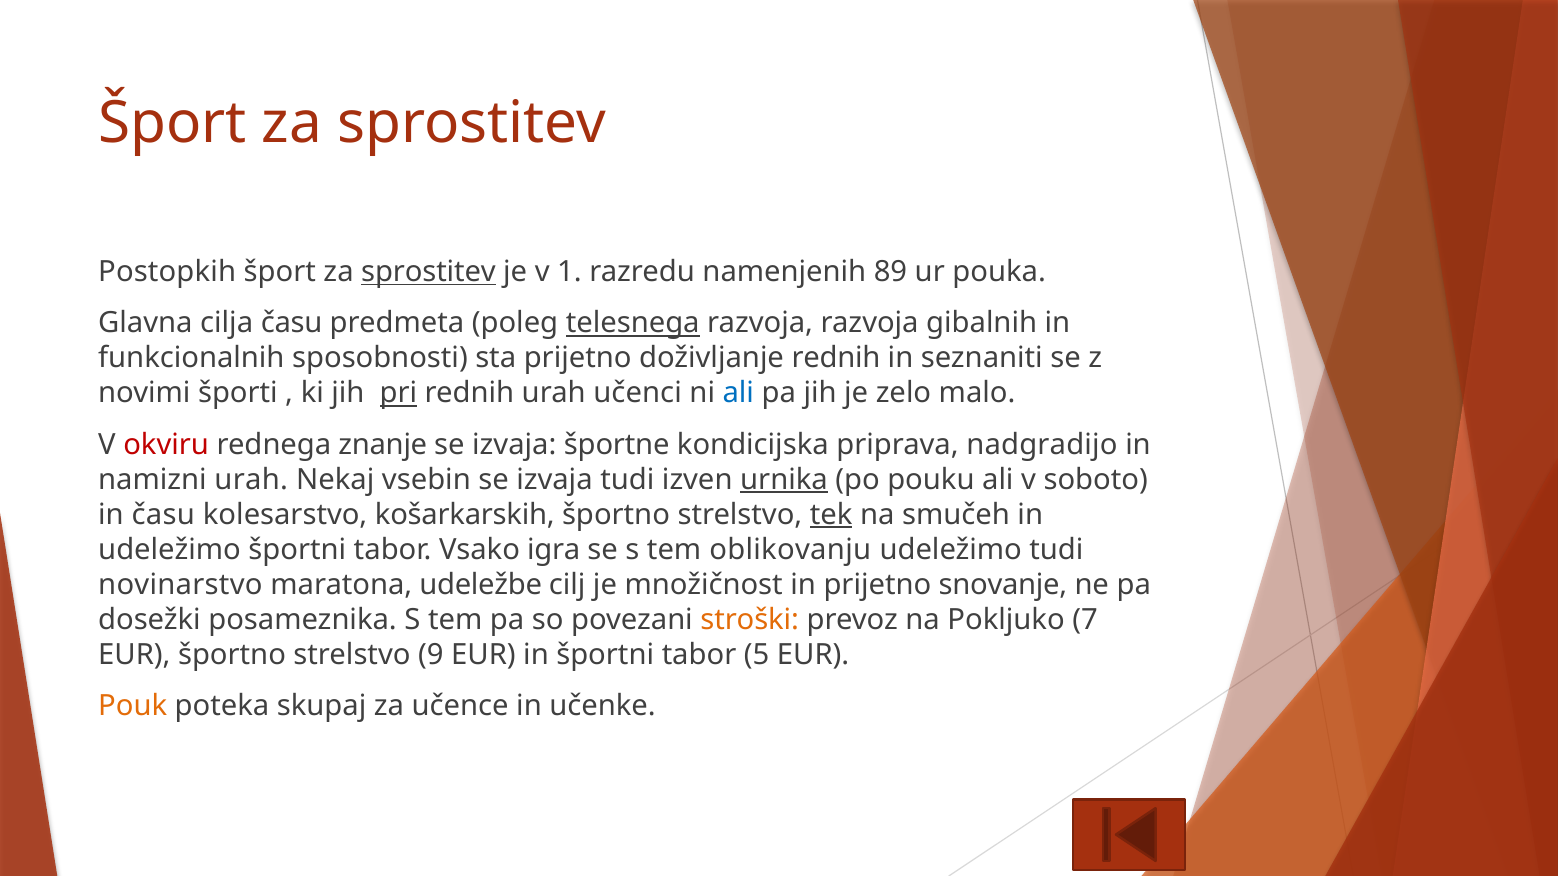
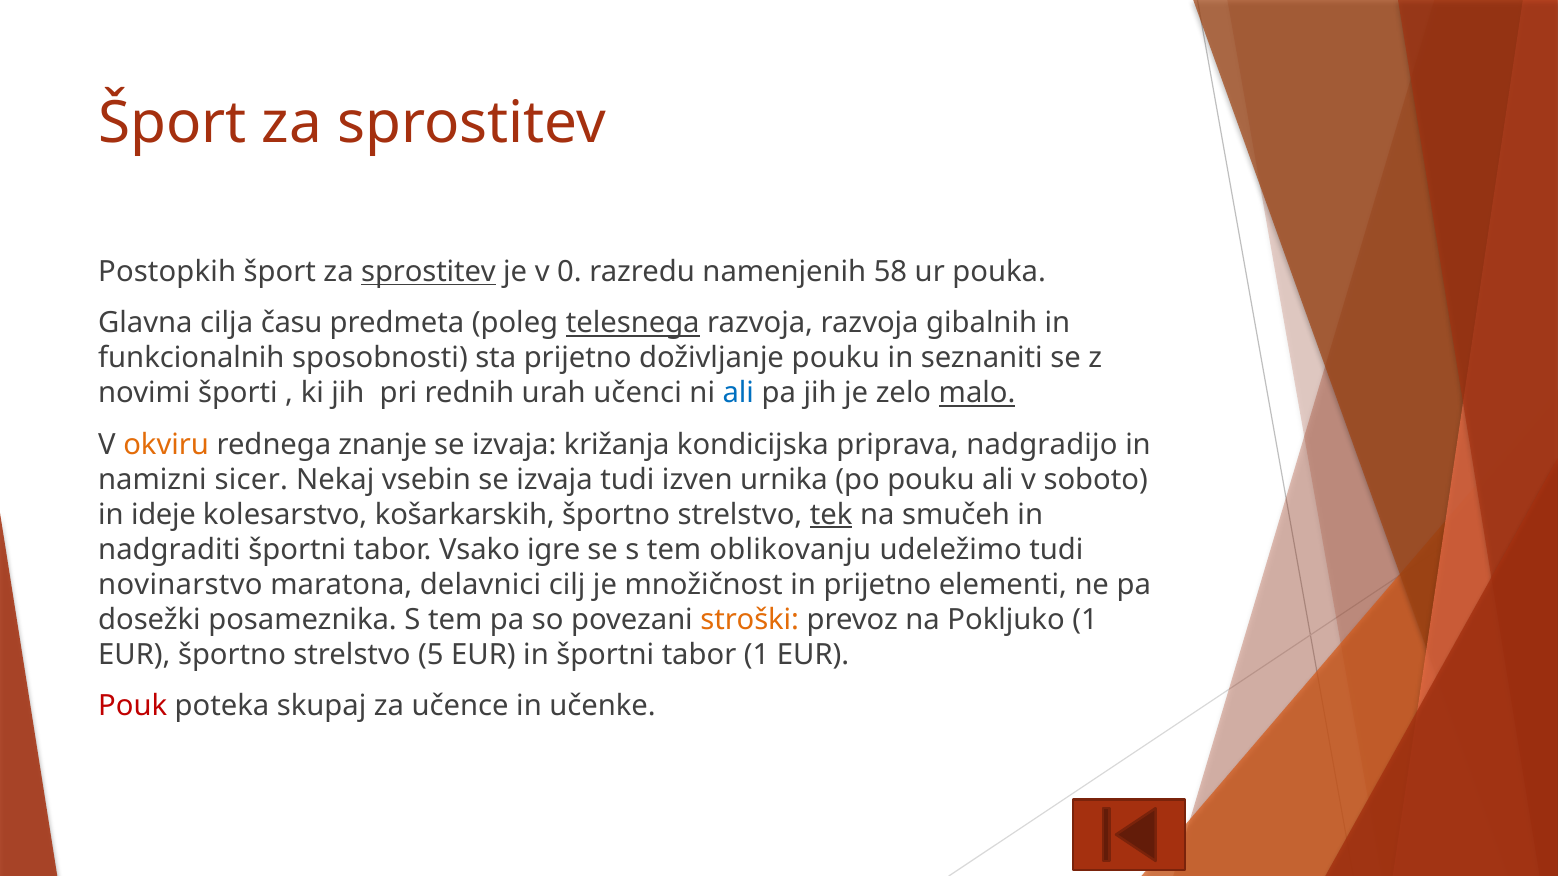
1: 1 -> 0 (569, 272)
89: 89 -> 58 (891, 272)
doživljanje rednih: rednih -> pouku (836, 358)
pri underline: present -> none (399, 393)
malo underline: none -> present (977, 393)
okviru colour: red -> orange (166, 445)
športne: športne -> križanja (617, 445)
namizni urah: urah -> sicer (251, 480)
urnika underline: present -> none (784, 480)
in času: času -> ideje (163, 515)
udeležimo: udeležimo -> nadgraditi (170, 550)
igra: igra -> igre (554, 550)
udeležbe: udeležbe -> delavnici (480, 585)
snovanje: snovanje -> elementi (1003, 585)
Pokljuko 7: 7 -> 1 (1085, 620)
9: 9 -> 5 (431, 655)
tabor 5: 5 -> 1 (757, 655)
Pouk colour: orange -> red (133, 706)
